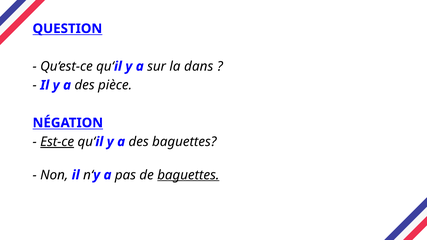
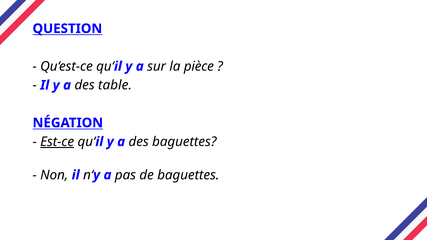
dans: dans -> pièce (199, 66)
pièce: pièce -> table (115, 85)
baguettes underline: present -> none (188, 175)
